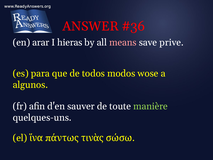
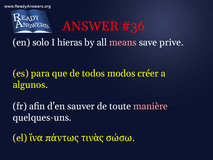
arar: arar -> solo (41, 42)
wose: wose -> créer (148, 73)
manière colour: light green -> pink (150, 106)
